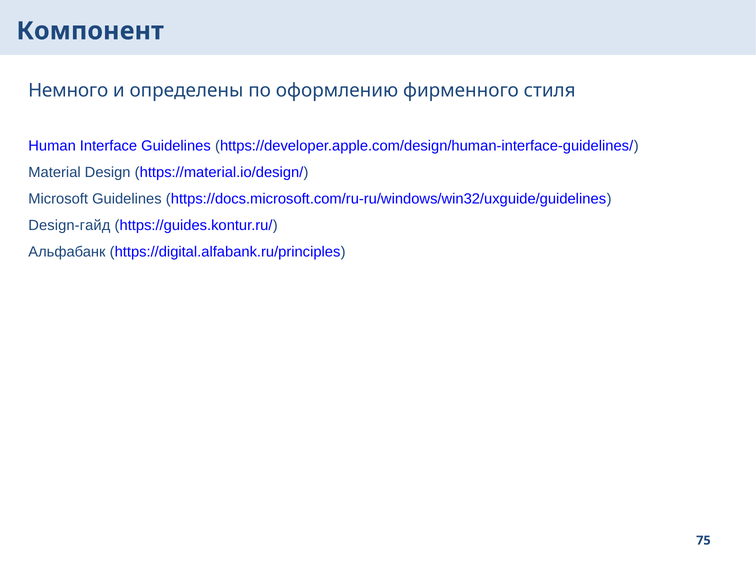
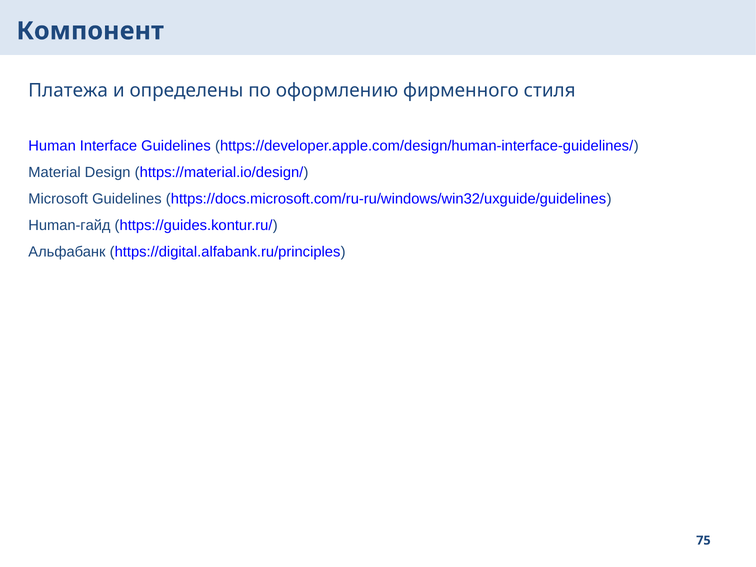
Немного: Немного -> Платежа (68, 91)
Design-гайд: Design-гайд -> Human-гайд (69, 225)
